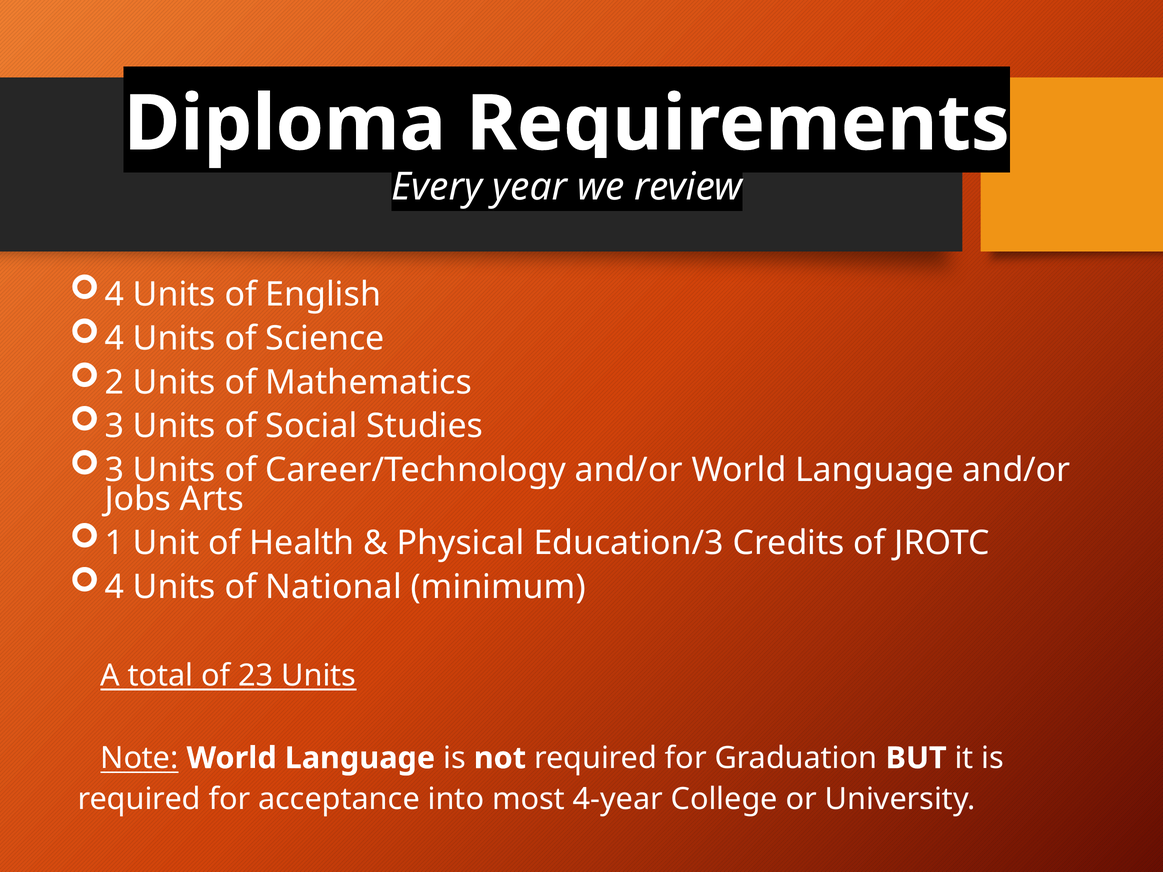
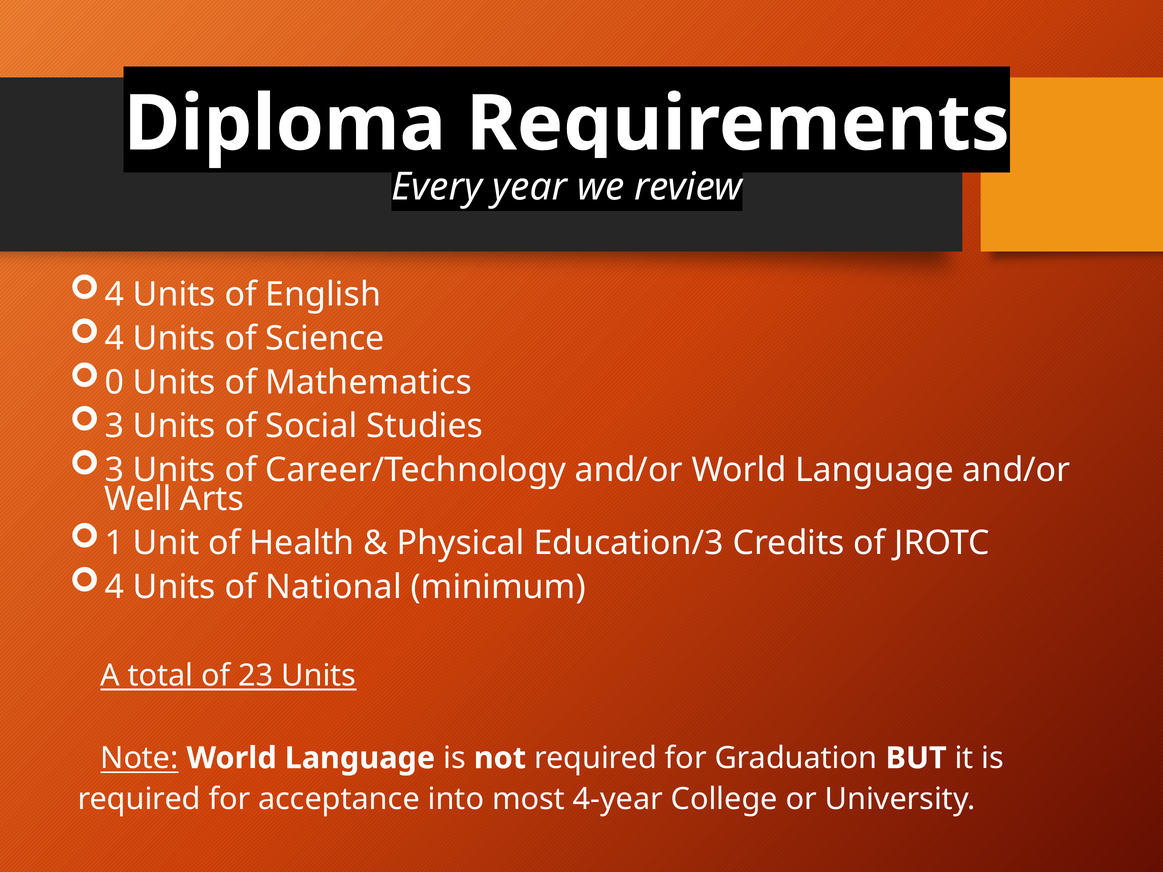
2: 2 -> 0 (114, 382)
Jobs: Jobs -> Well (138, 499)
